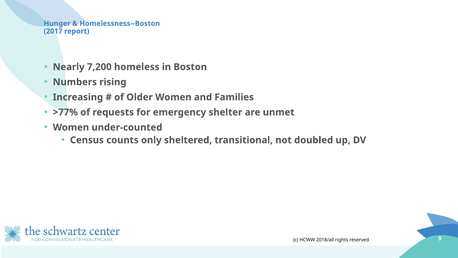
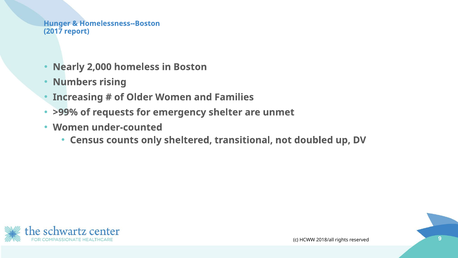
7,200: 7,200 -> 2,000 (99, 67)
>77%: >77% -> >99% (65, 112)
